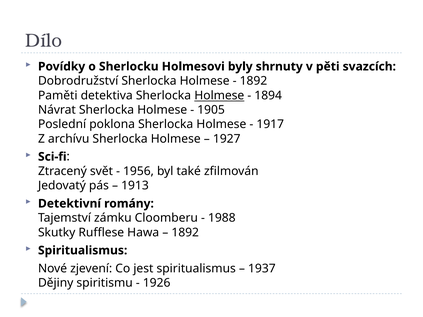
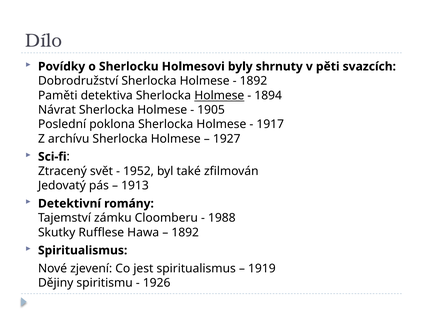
1956: 1956 -> 1952 (138, 171)
1937: 1937 -> 1919 (262, 269)
